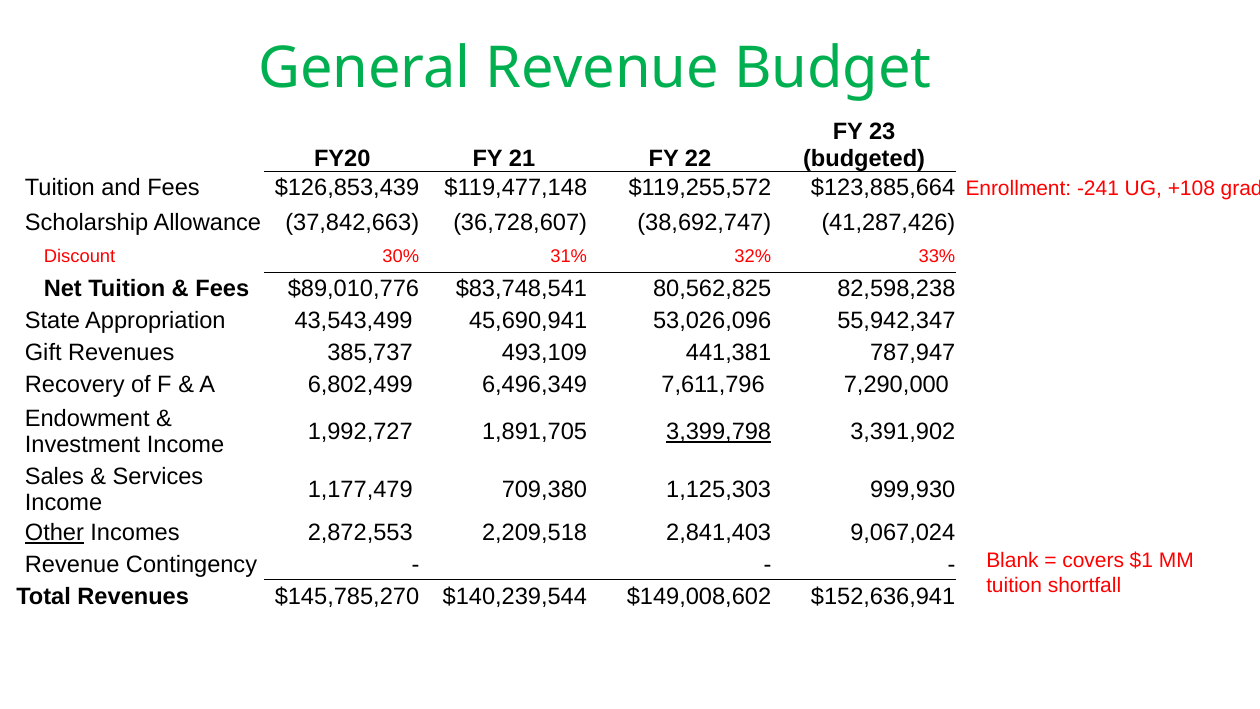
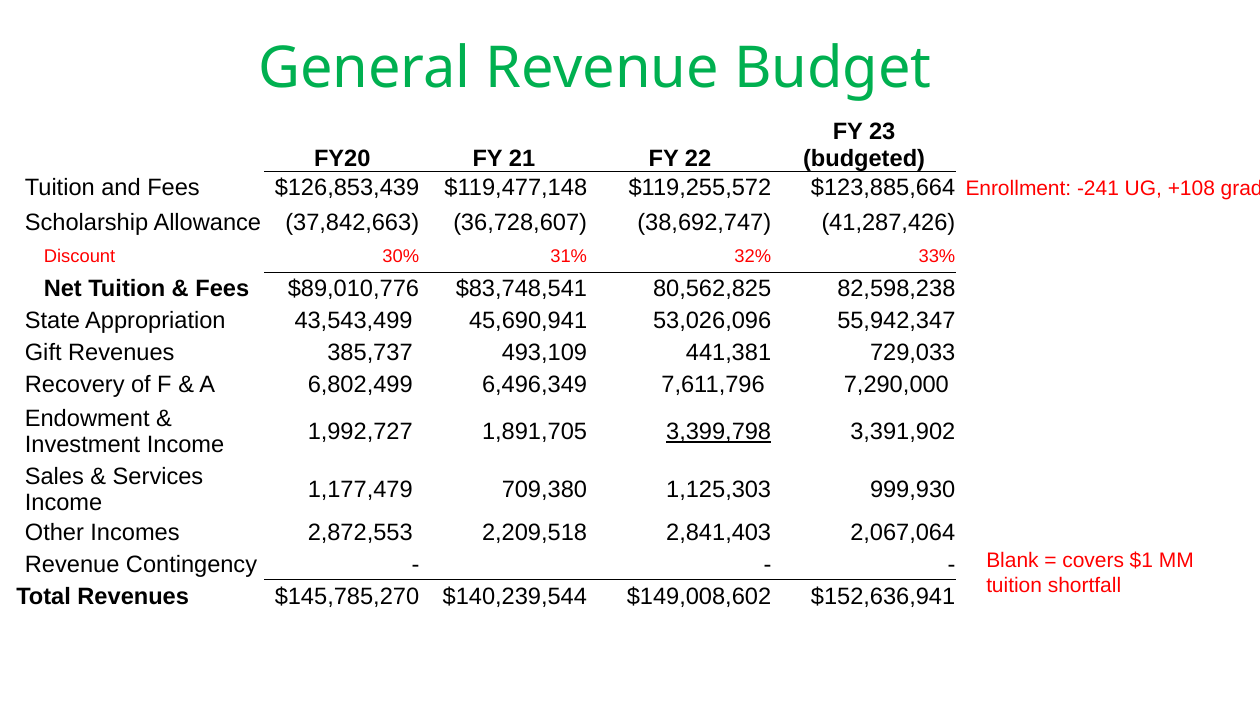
787,947: 787,947 -> 729,033 (913, 352)
Other underline: present -> none (54, 533)
9,067,024: 9,067,024 -> 2,067,064 (903, 533)
